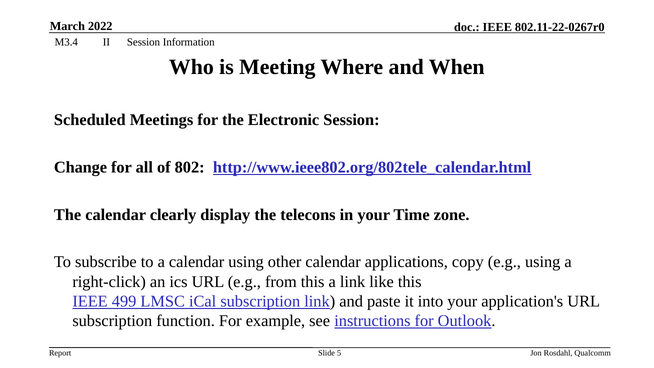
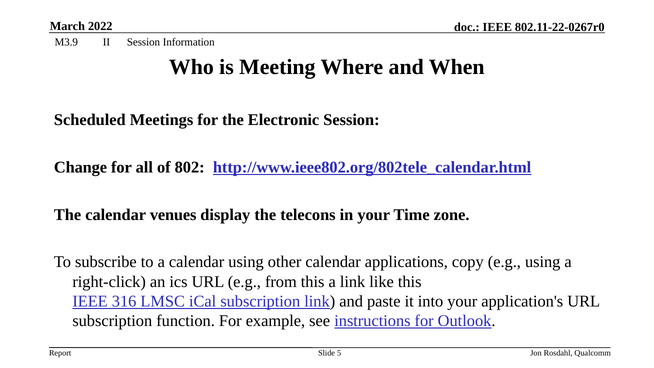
M3.4: M3.4 -> M3.9 (66, 42)
clearly: clearly -> venues (173, 215)
499: 499 -> 316 (124, 301)
